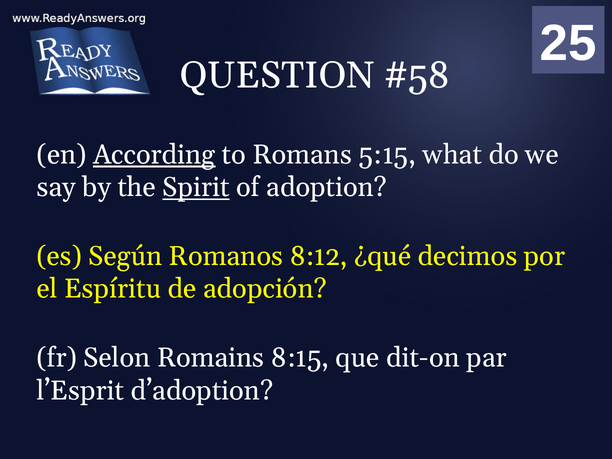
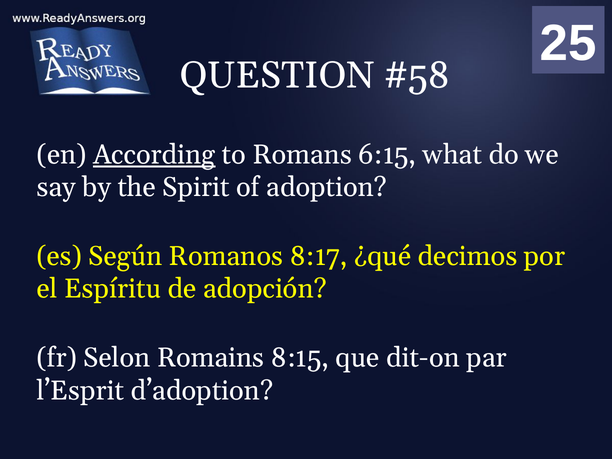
5:15: 5:15 -> 6:15 (387, 155)
Spirit underline: present -> none (196, 187)
8:12: 8:12 -> 8:17 (319, 256)
